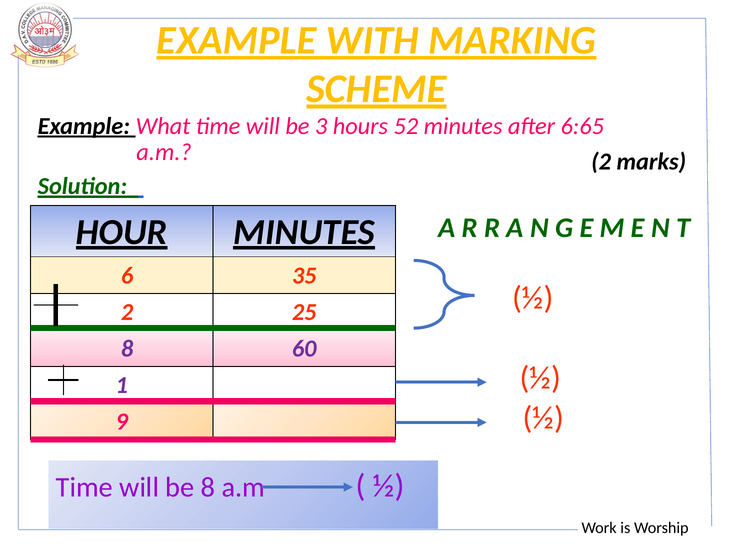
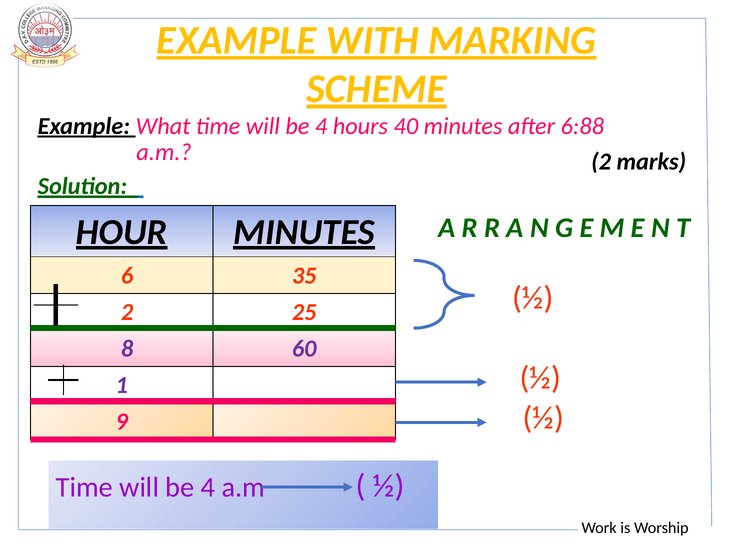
3: 3 -> 4 (321, 126)
52: 52 -> 40 (406, 126)
6:65: 6:65 -> 6:88 (582, 126)
8: 8 -> 4 (208, 487)
